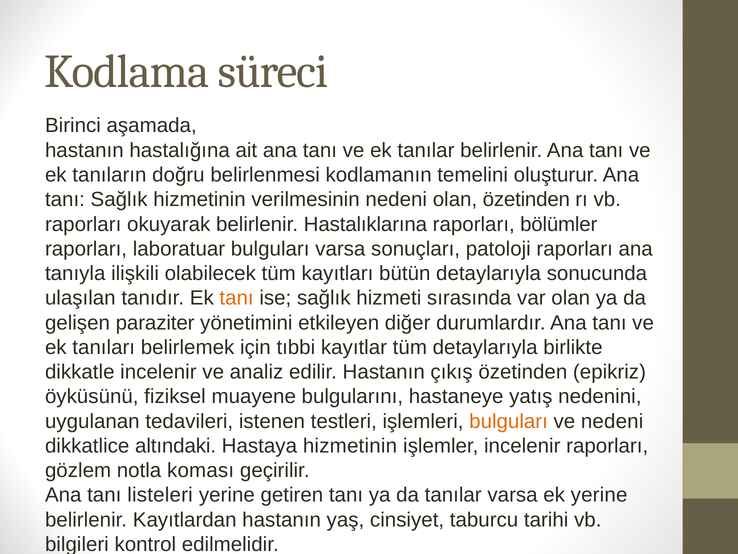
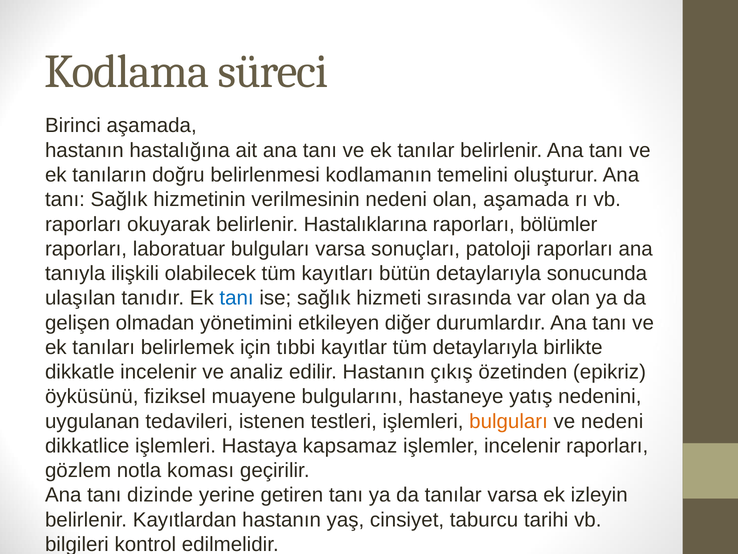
olan özetinden: özetinden -> aşamada (526, 199)
tanı colour: orange -> blue (237, 298)
paraziter: paraziter -> olmadan (155, 322)
dikkatlice altındaki: altındaki -> işlemleri (176, 446)
Hastaya hizmetinin: hizmetinin -> kapsamaz (350, 446)
listeleri: listeleri -> dizinde (160, 495)
ek yerine: yerine -> izleyin (599, 495)
